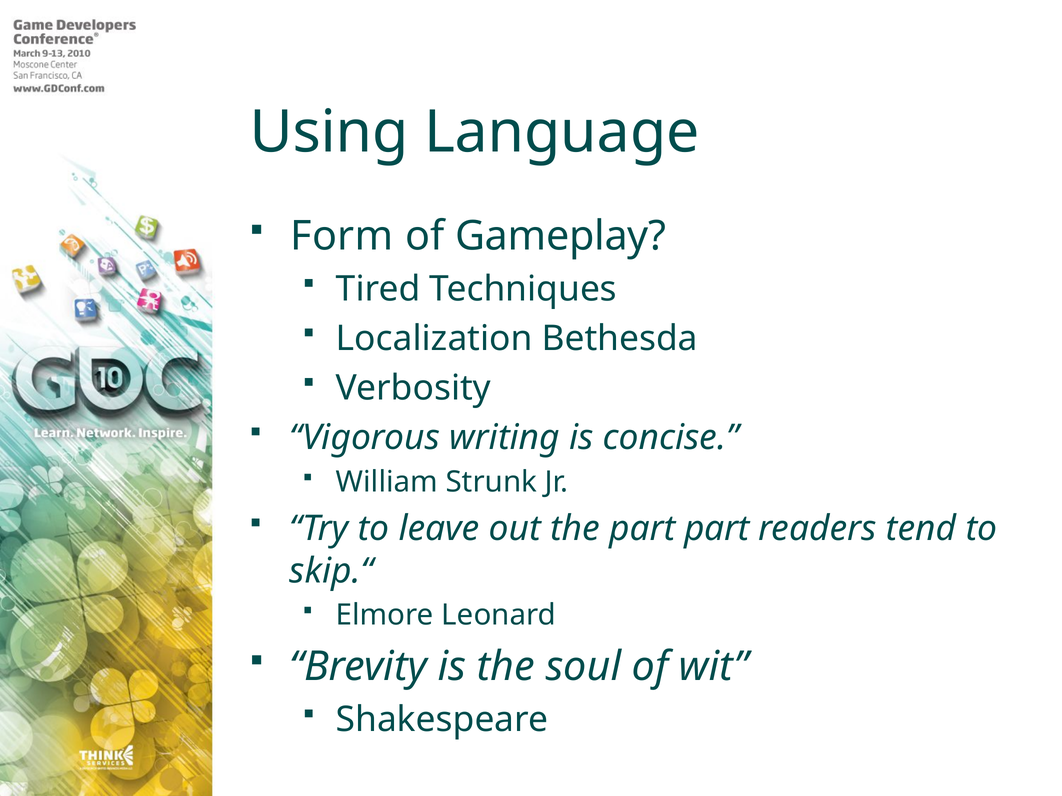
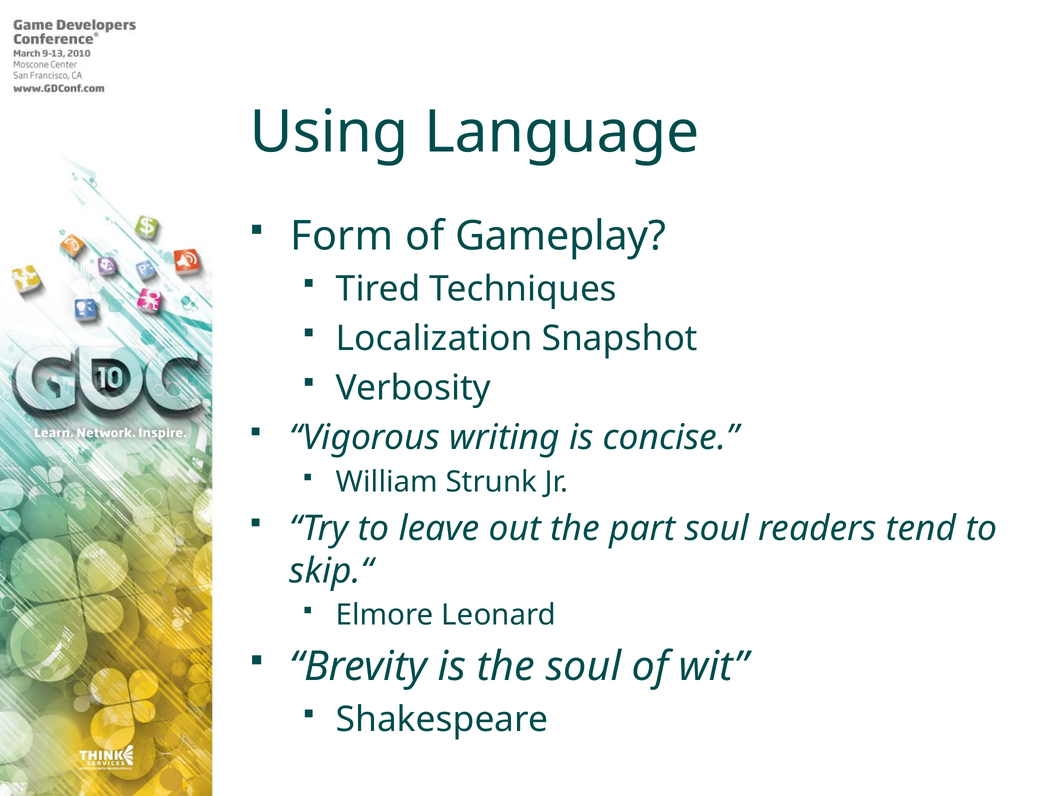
Bethesda: Bethesda -> Snapshot (620, 339)
part part: part -> soul (717, 529)
